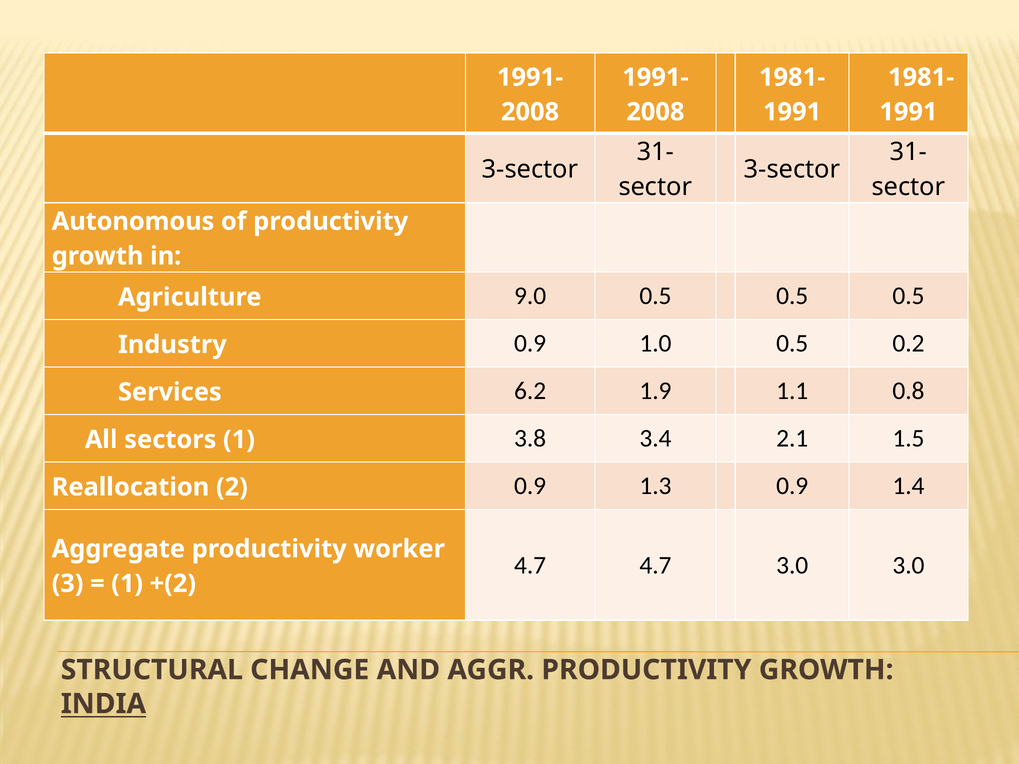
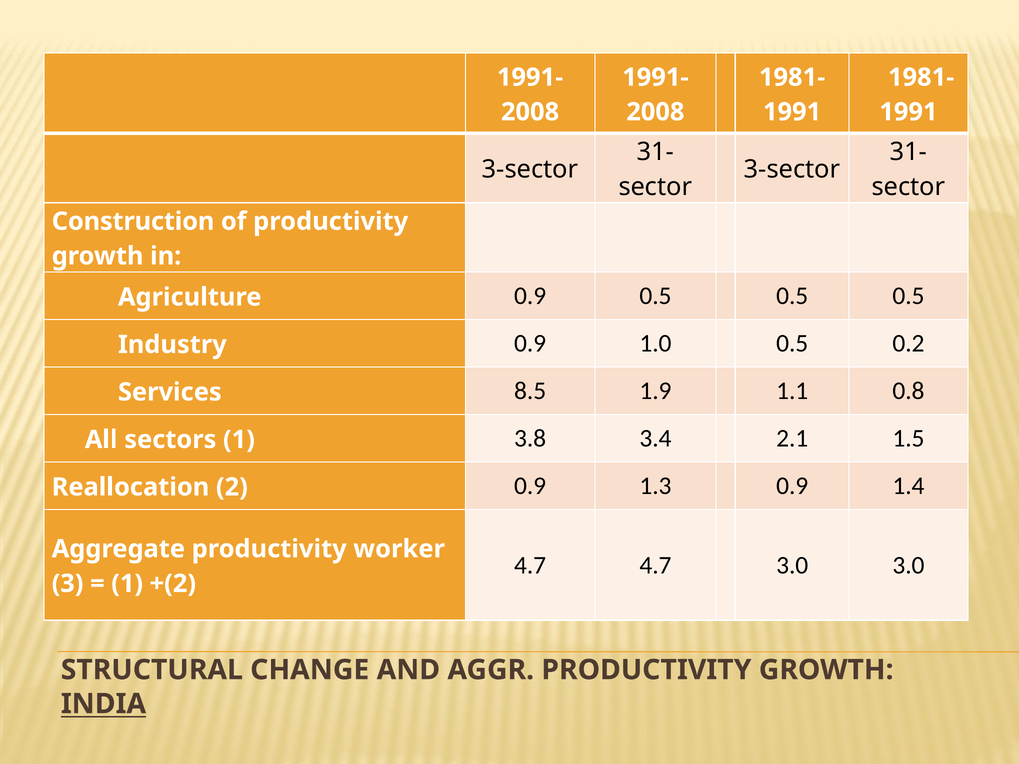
Autonomous: Autonomous -> Construction (133, 221)
Agriculture 9.0: 9.0 -> 0.9 (530, 296)
6.2: 6.2 -> 8.5 (530, 391)
